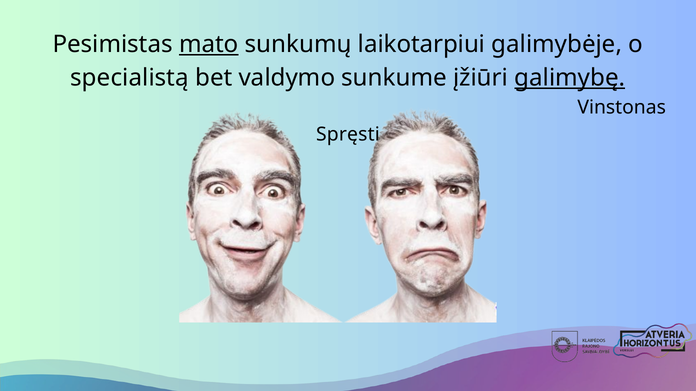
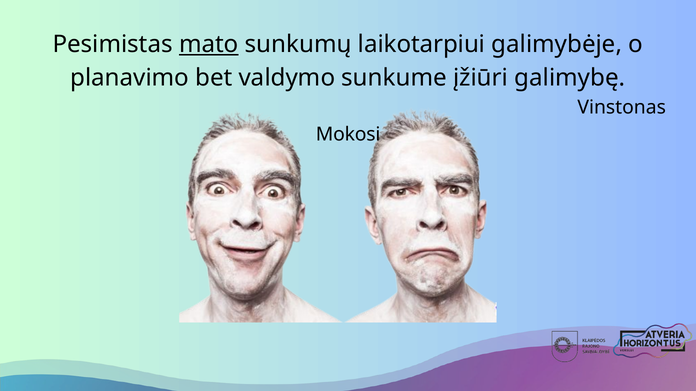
specialistą: specialistą -> planavimo (130, 78)
galimybę underline: present -> none (570, 78)
Spręsti: Spręsti -> Mokosi (348, 135)
